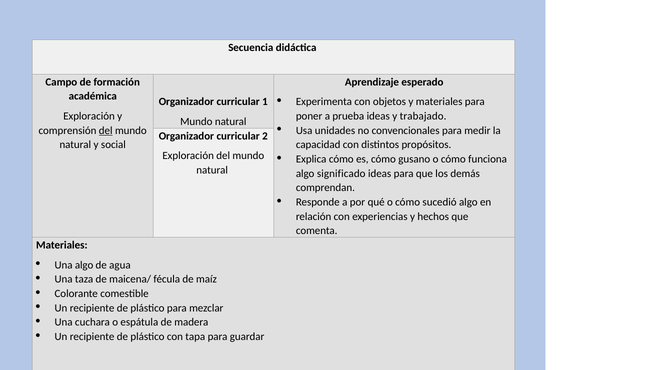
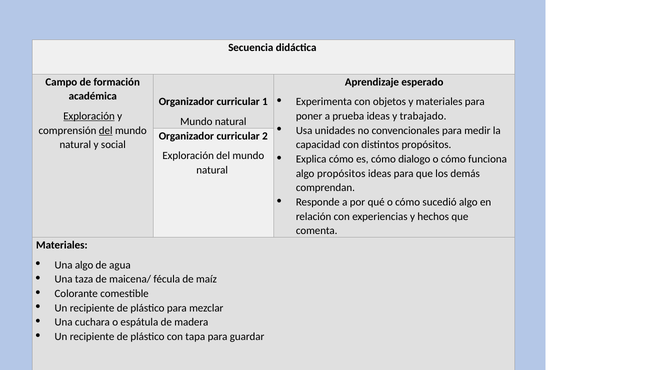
Exploración underline: none -> present (89, 116)
gusano: gusano -> dialogo (414, 159)
algo significado: significado -> propósitos (341, 174)
